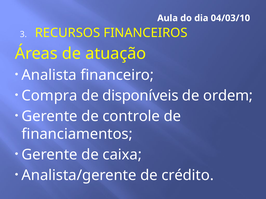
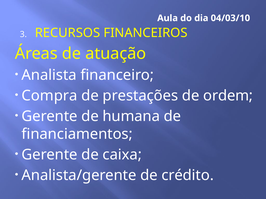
disponíveis: disponíveis -> prestações (140, 96)
controle: controle -> humana (131, 117)
